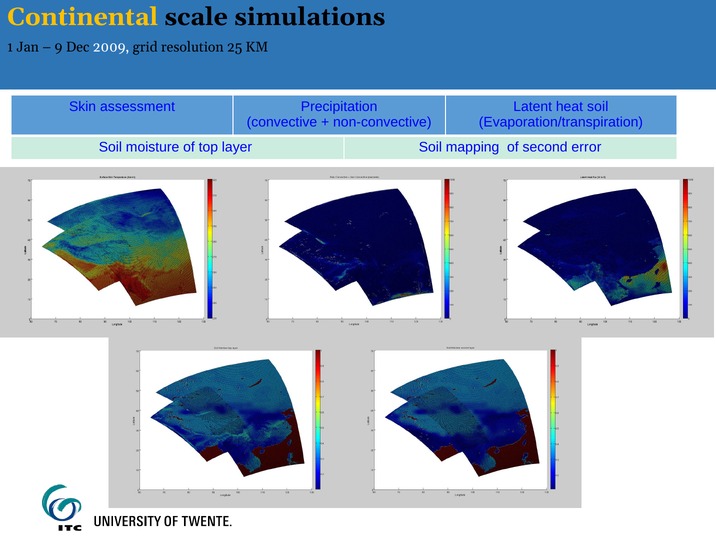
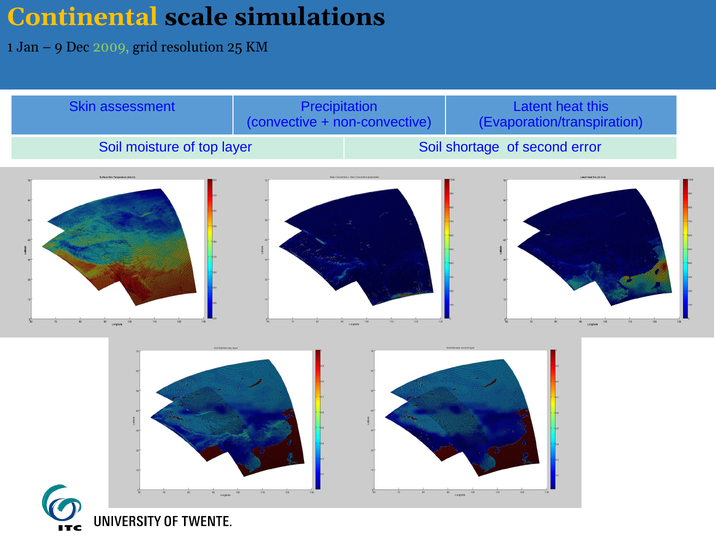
2009 colour: white -> light green (111, 47)
heat soil: soil -> this (598, 107)
mapping: mapping -> shortage (473, 147)
